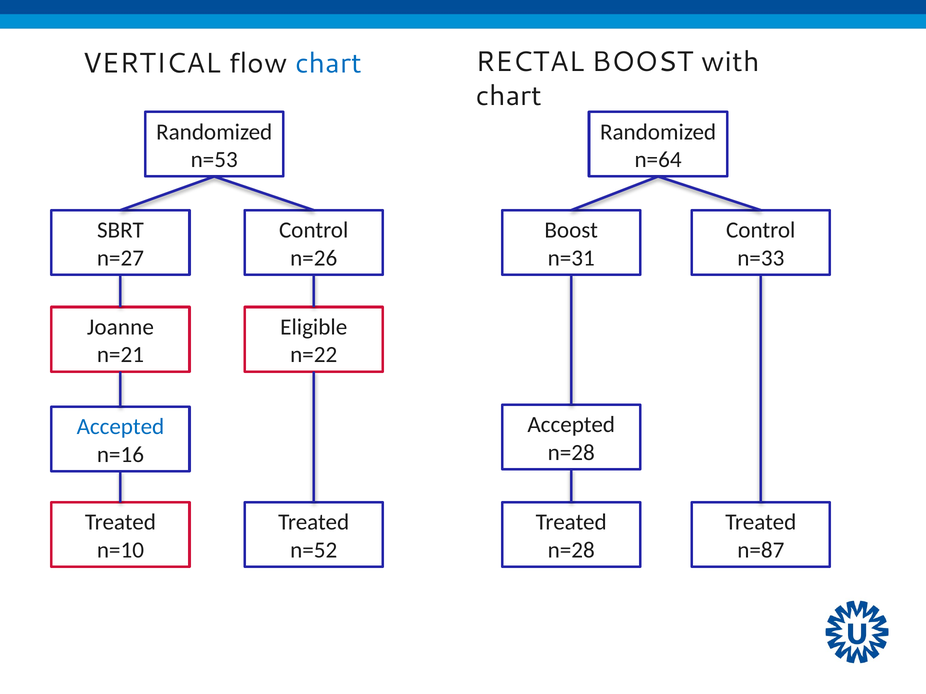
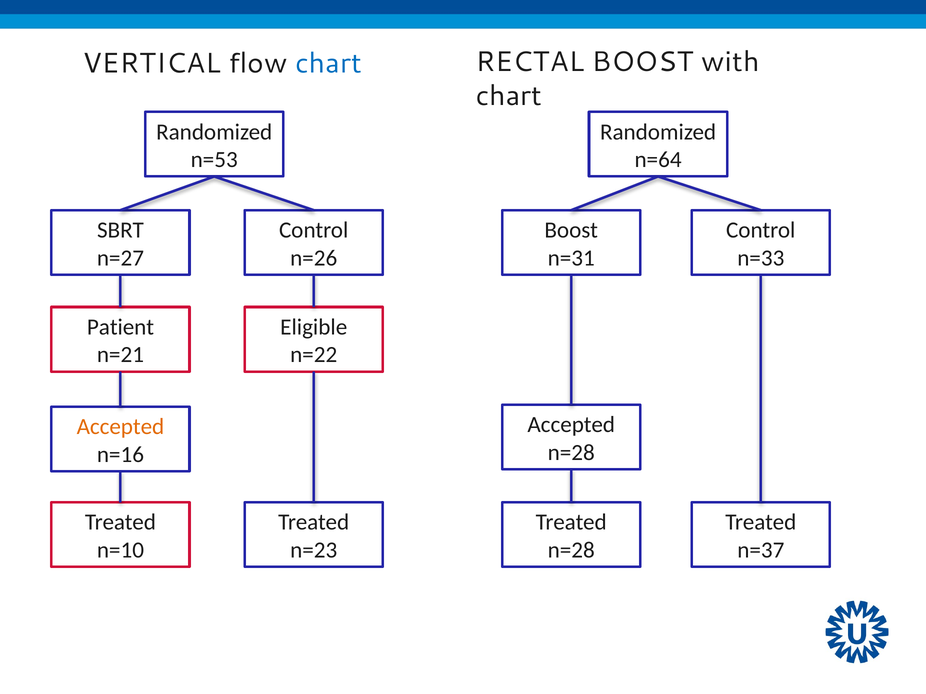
Joanne: Joanne -> Patient (121, 327)
Accepted colour: blue -> orange (120, 427)
n=52: n=52 -> n=23 (314, 550)
n=87: n=87 -> n=37 (761, 550)
